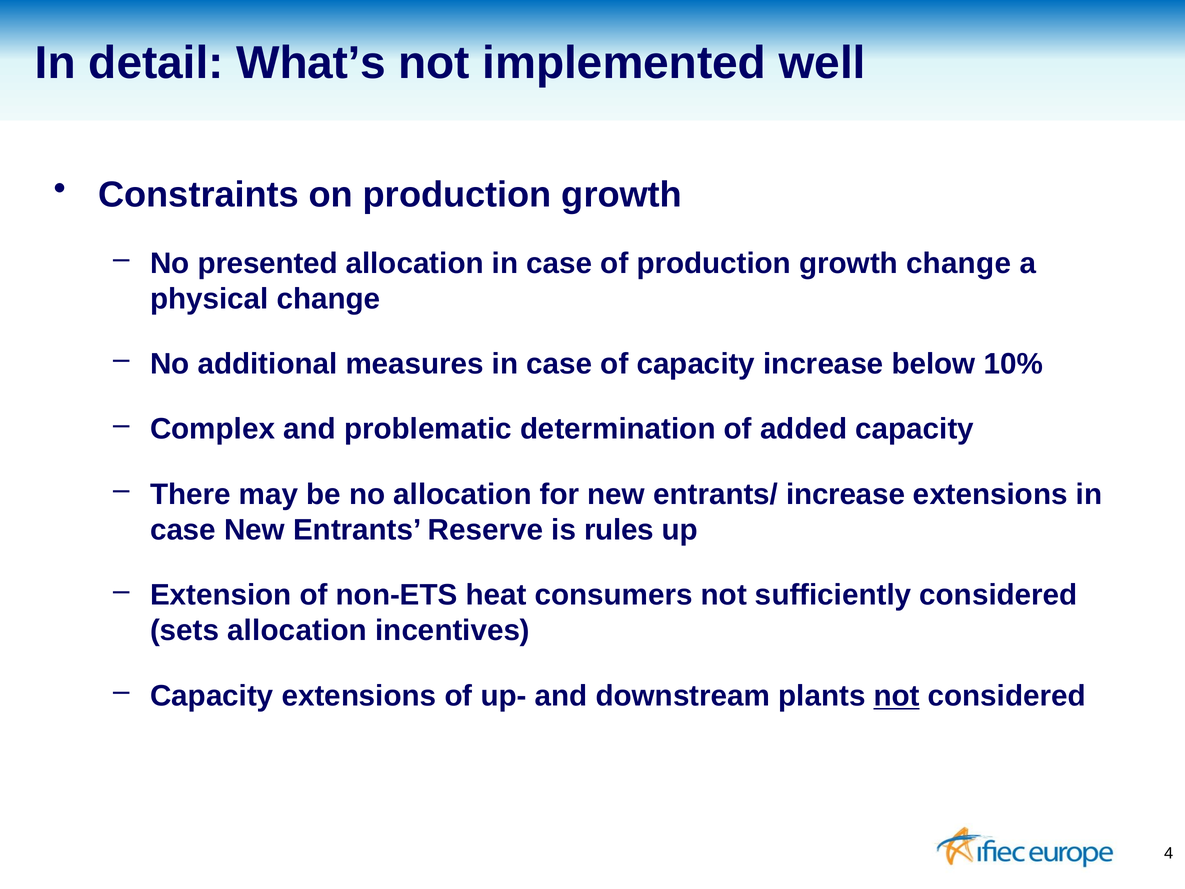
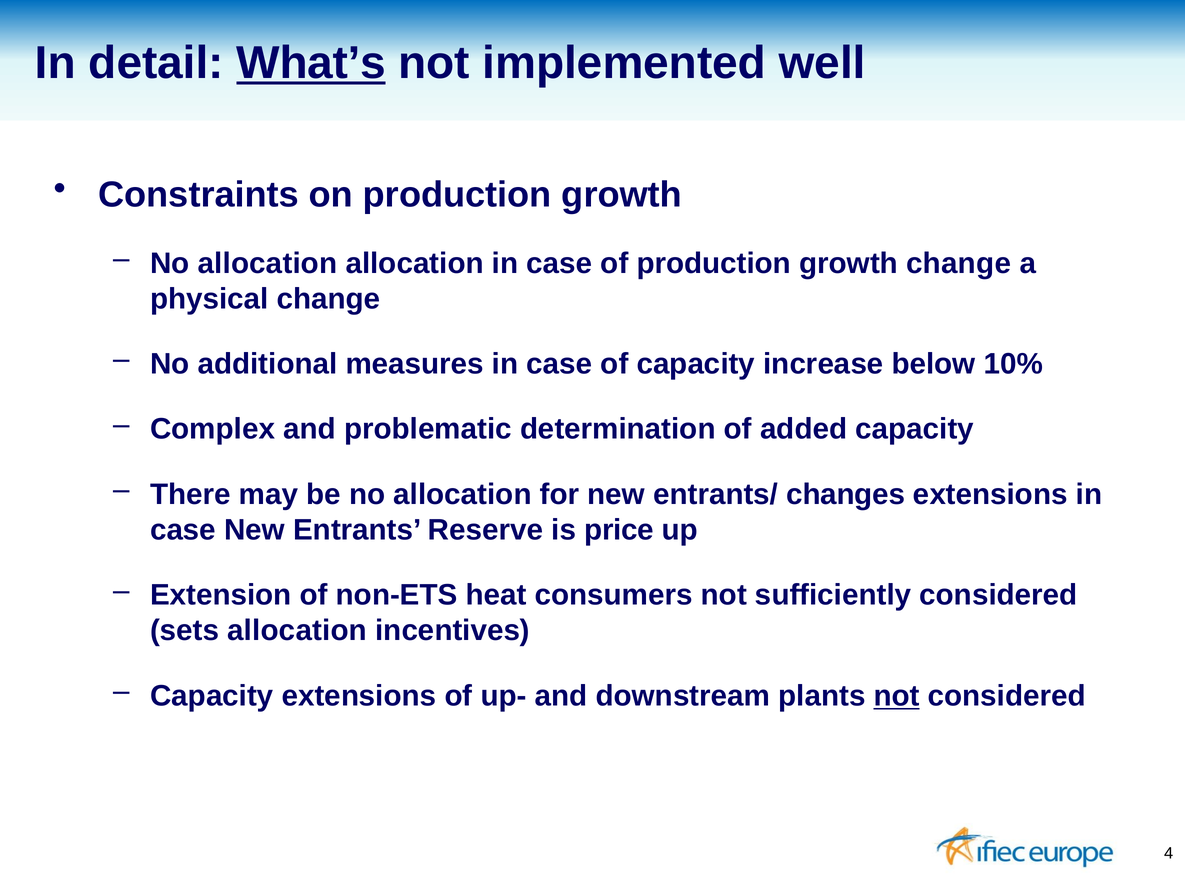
What’s underline: none -> present (311, 63)
presented: presented -> allocation (267, 263)
entrants/ increase: increase -> changes (846, 494)
rules: rules -> price (619, 530)
